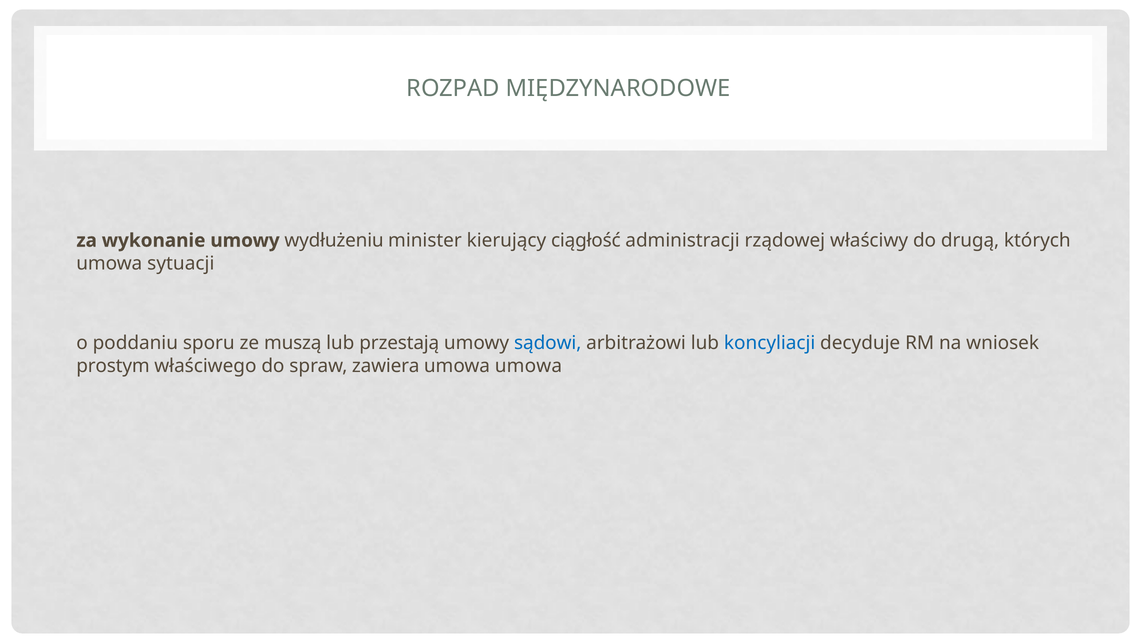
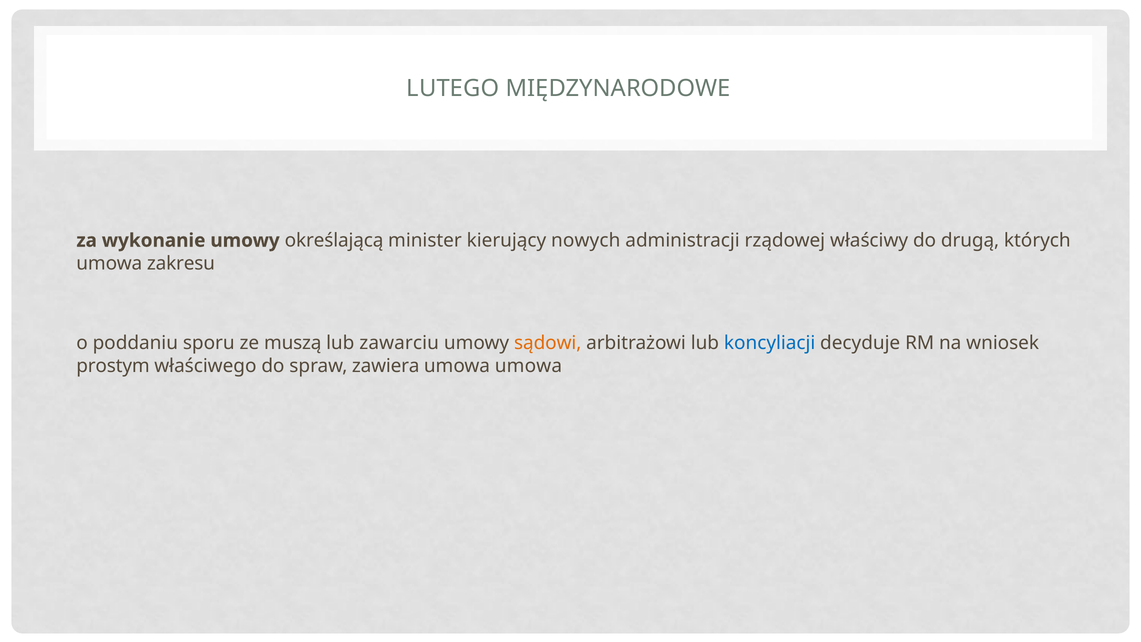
ROZPAD: ROZPAD -> LUTEGO (453, 89)
wydłużeniu: wydłużeniu -> określającą (334, 240)
ciągłość: ciągłość -> nowych (586, 240)
sytuacji: sytuacji -> zakresu (181, 263)
przestają: przestają -> zawarciu (399, 343)
sądowi colour: blue -> orange (548, 343)
